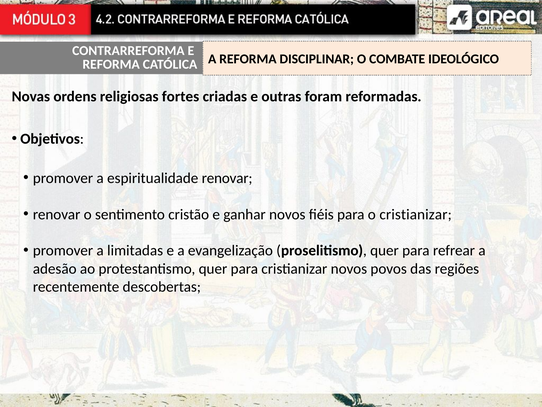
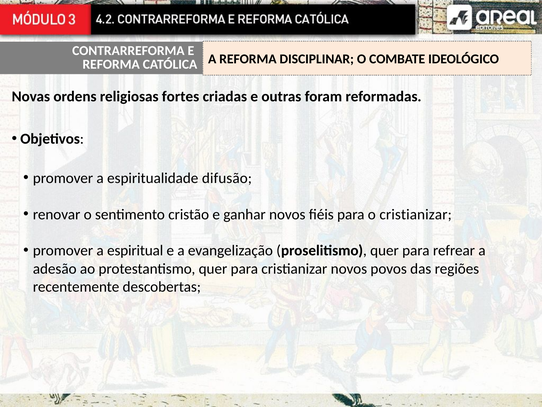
espiritualidade renovar: renovar -> difusão (227, 178)
limitadas: limitadas -> espiritual (135, 250)
